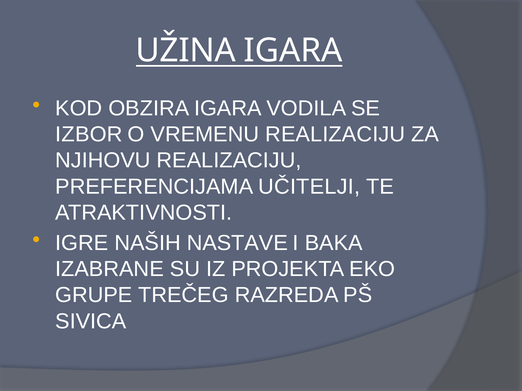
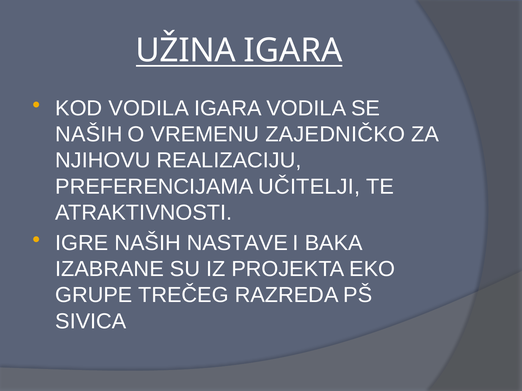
KOD OBZIRA: OBZIRA -> VODILA (149, 108)
IZBOR: IZBOR -> NAŠIH (89, 135)
VREMENU REALIZACIJU: REALIZACIJU -> ZAJEDNIČKO (335, 135)
